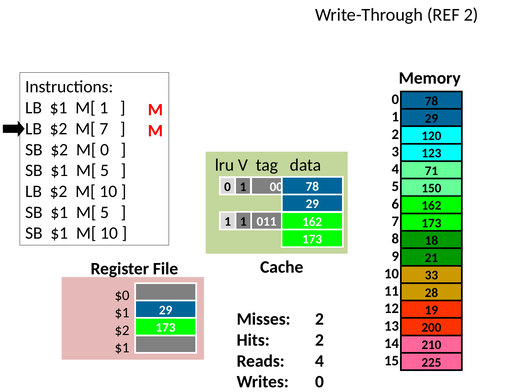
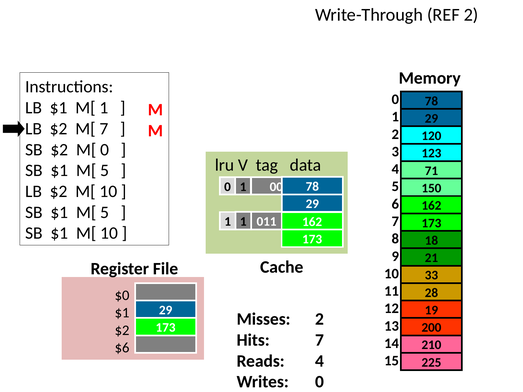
Hits 2: 2 -> 7 (319, 340)
$1: $1 -> $6 (122, 348)
